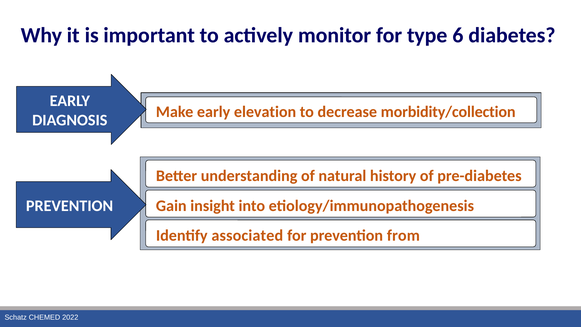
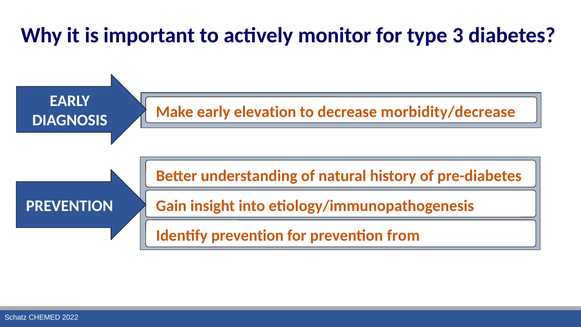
6: 6 -> 3 (458, 35)
morbidity/collection: morbidity/collection -> morbidity/decrease (448, 112)
Identify associated: associated -> prevention (247, 235)
